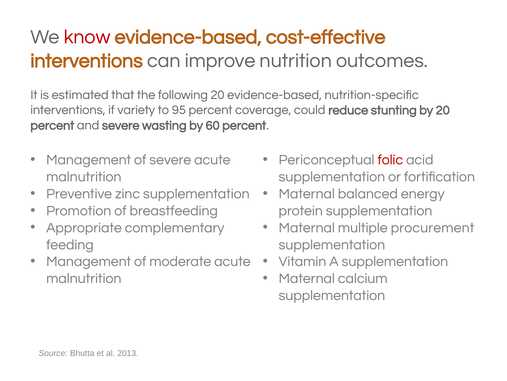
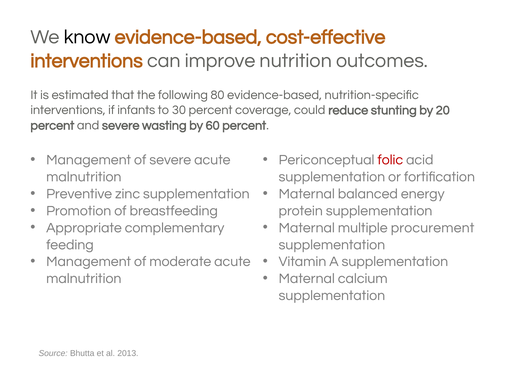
know colour: red -> black (87, 37)
following 20: 20 -> 80 (218, 95)
variety: variety -> infants (136, 110)
95: 95 -> 30 (179, 110)
